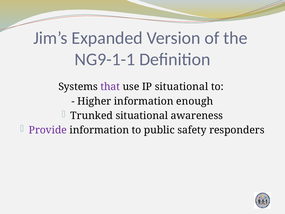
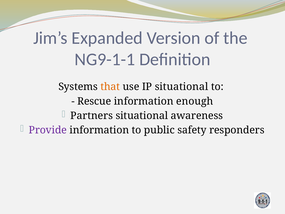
that colour: purple -> orange (110, 87)
Higher: Higher -> Rescue (94, 101)
Trunked: Trunked -> Partners (92, 116)
